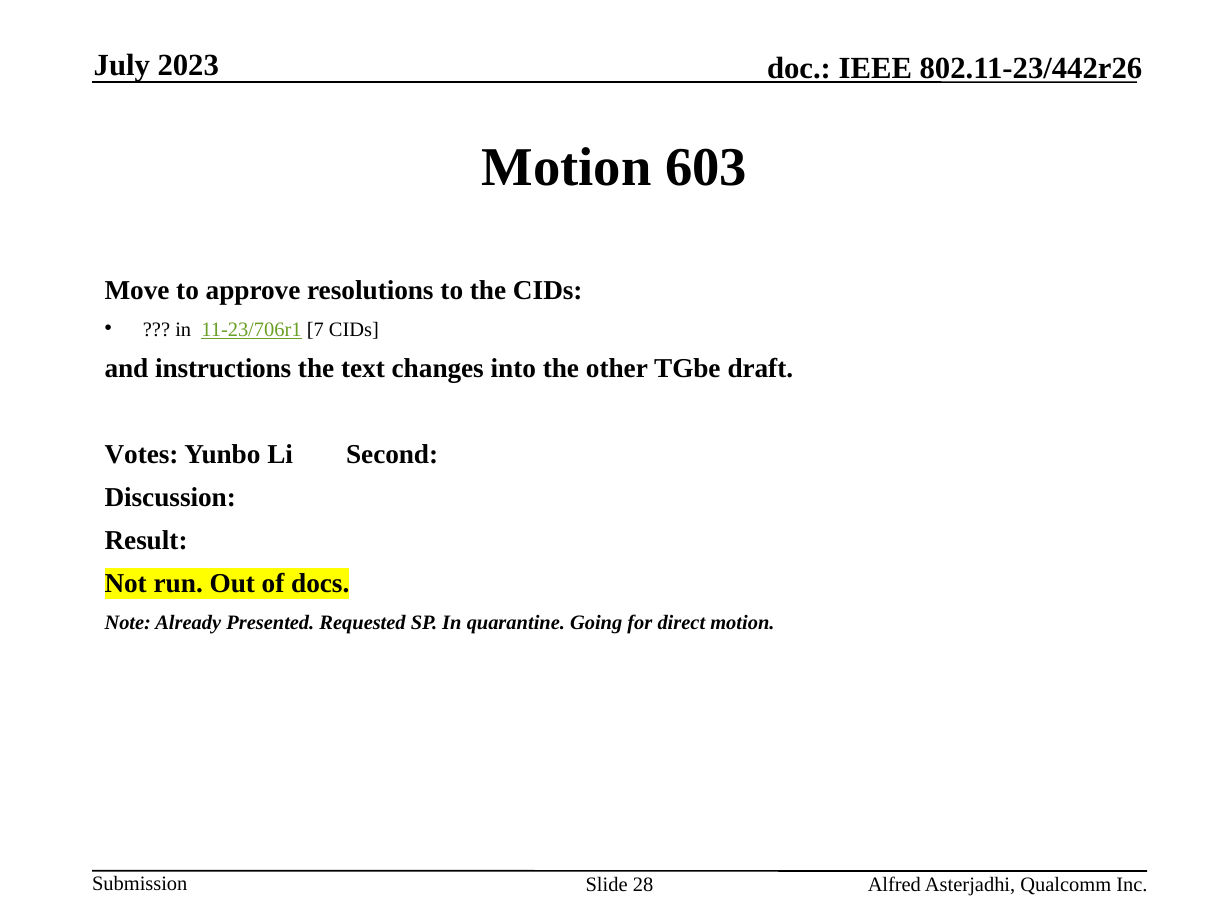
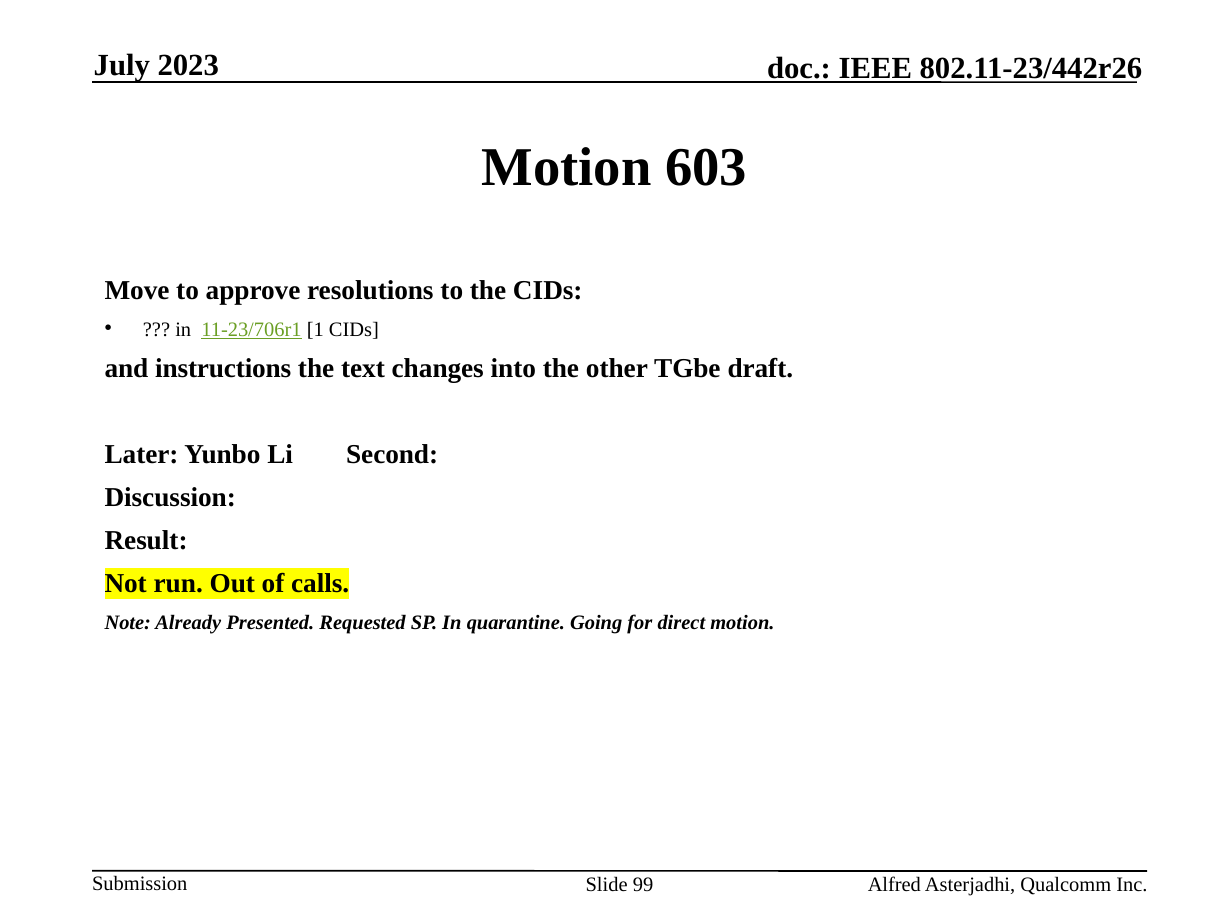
7: 7 -> 1 (315, 329)
Votes: Votes -> Later (142, 455)
docs: docs -> calls (320, 584)
28: 28 -> 99 (643, 884)
